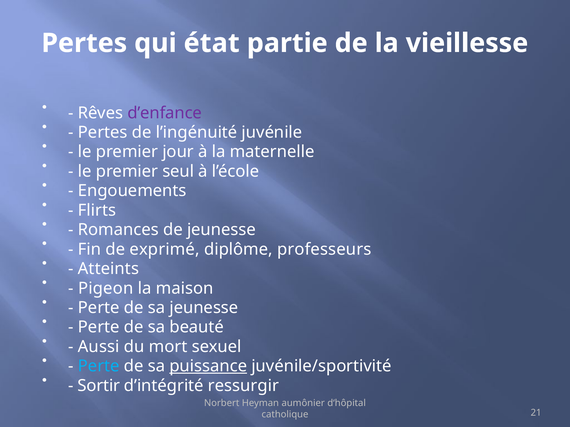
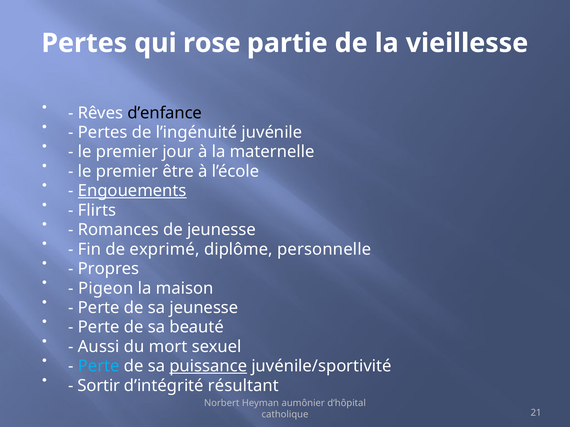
état: état -> rose (212, 43)
d’enfance colour: purple -> black (165, 113)
seul: seul -> être (178, 172)
Engouements underline: none -> present (132, 191)
professeurs: professeurs -> personnelle (324, 250)
Atteints: Atteints -> Propres (109, 269)
ressurgir: ressurgir -> résultant (243, 386)
